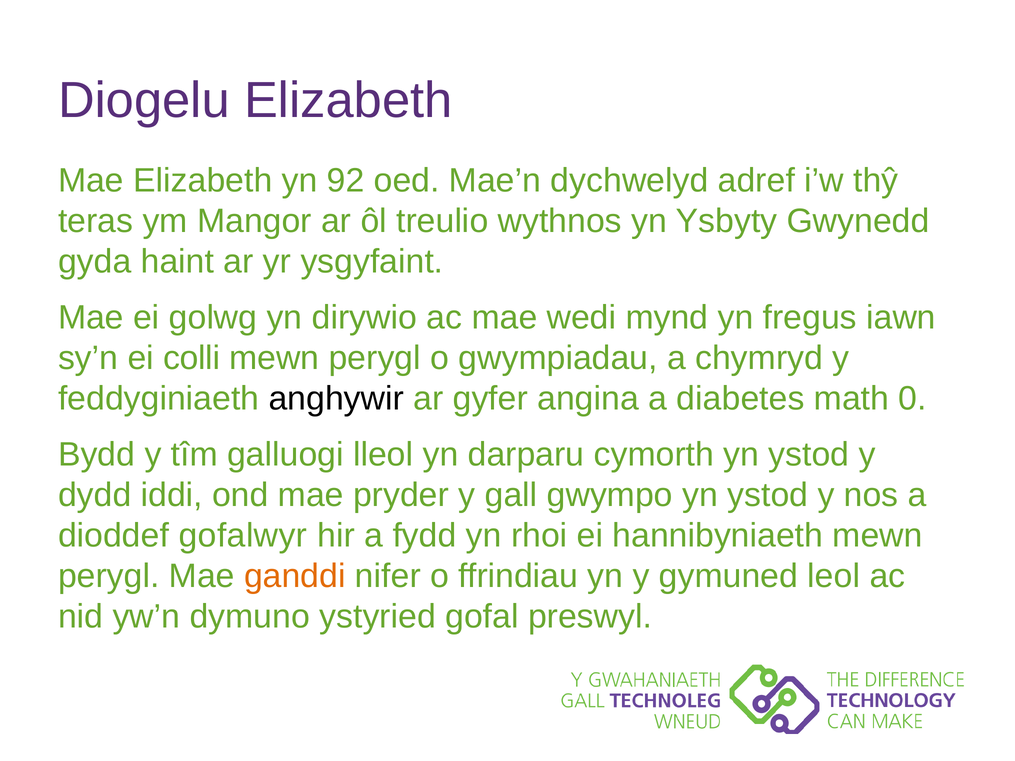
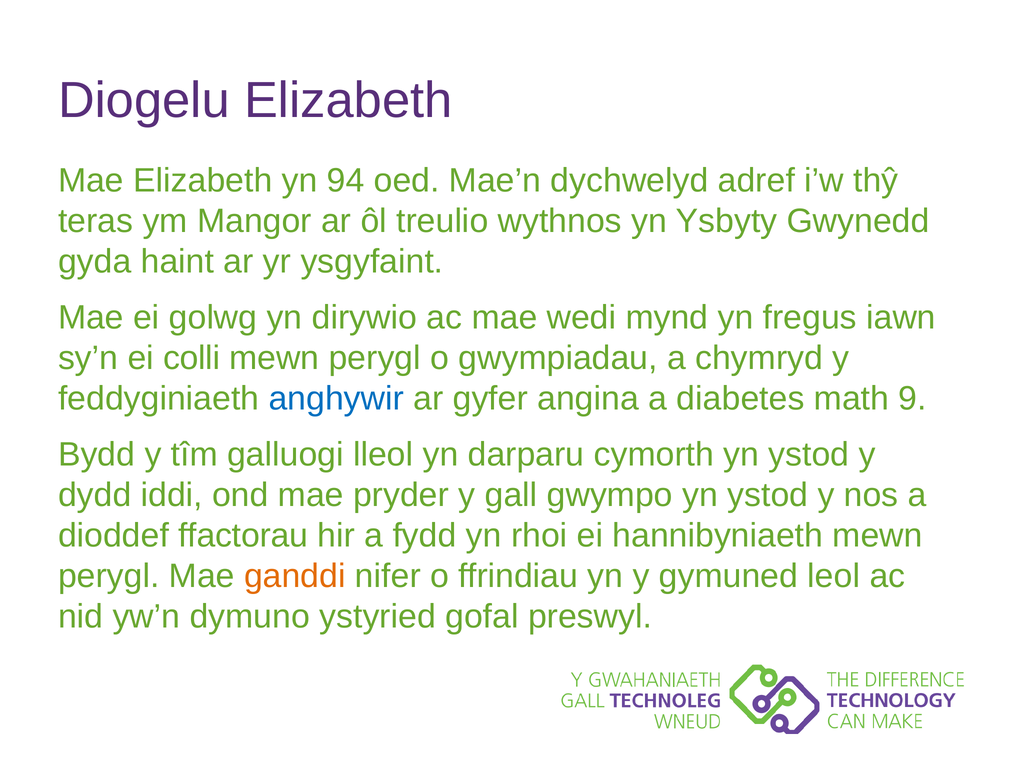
92: 92 -> 94 (346, 181)
anghywir colour: black -> blue (336, 399)
0: 0 -> 9 (912, 399)
gofalwyr: gofalwyr -> ffactorau (243, 536)
